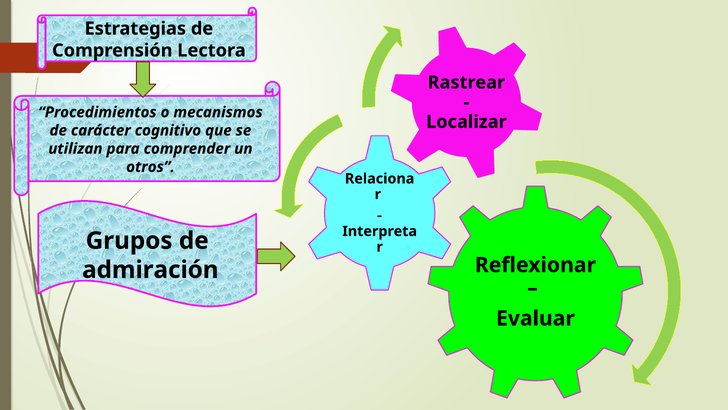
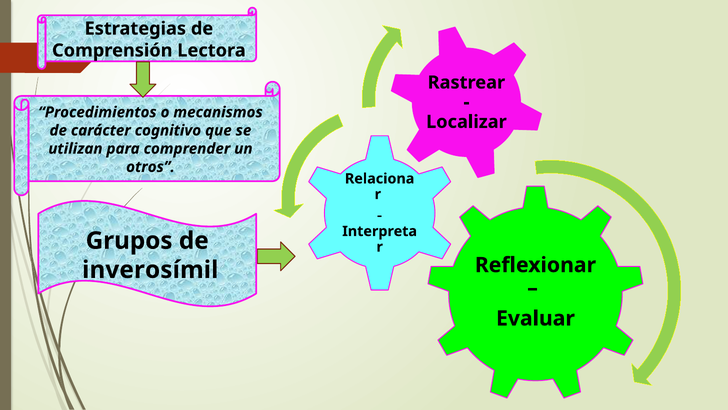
admiración: admiración -> inverosímil (150, 270)
